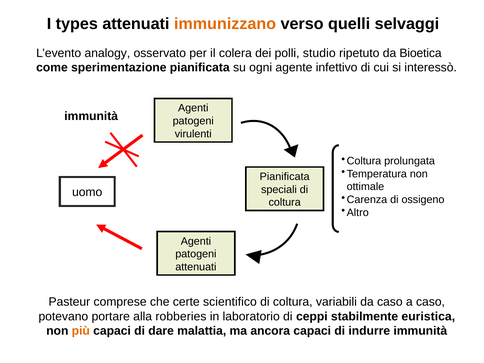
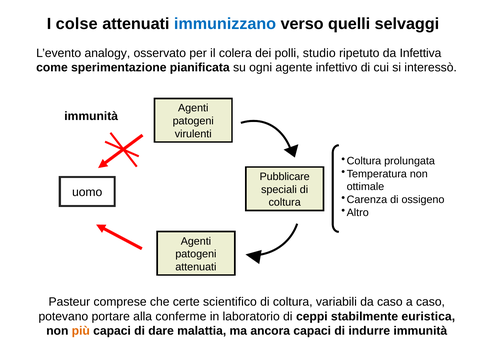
types: types -> colse (77, 24)
immunizzano colour: orange -> blue (225, 24)
Bioetica: Bioetica -> Infettiva (420, 53)
Pianificata: Pianificata -> Pubblicare (285, 177)
robberies: robberies -> conferme (181, 316)
